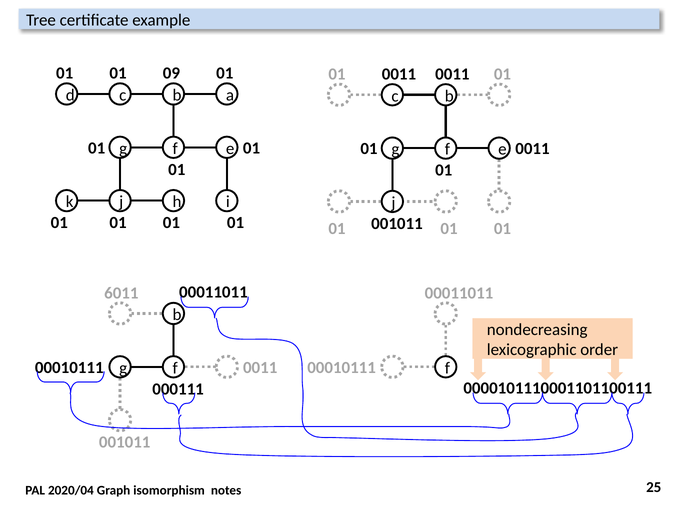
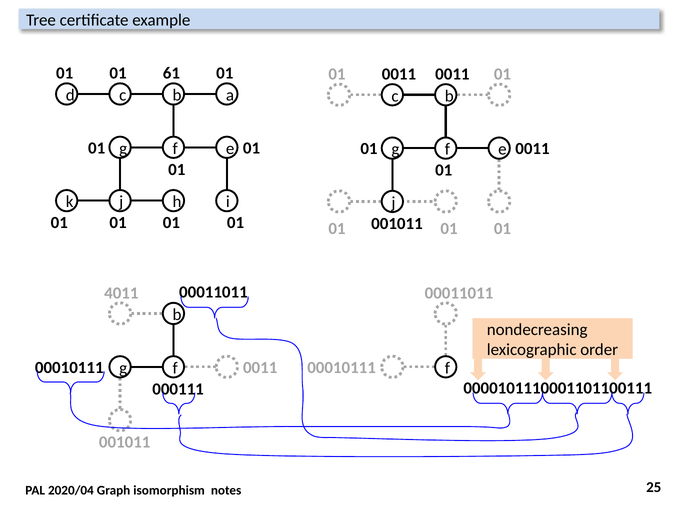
09: 09 -> 61 (171, 73)
6011: 6011 -> 4011 (121, 293)
